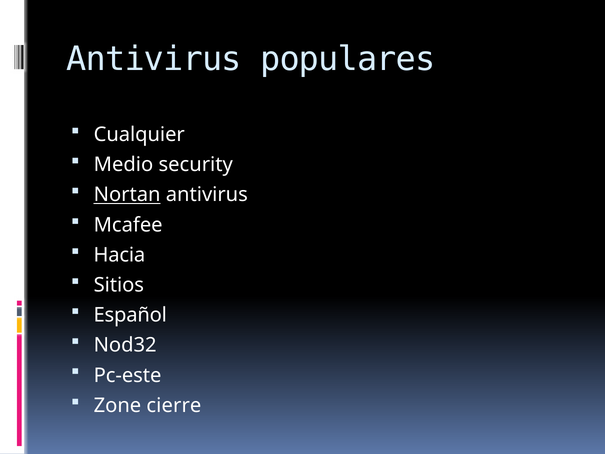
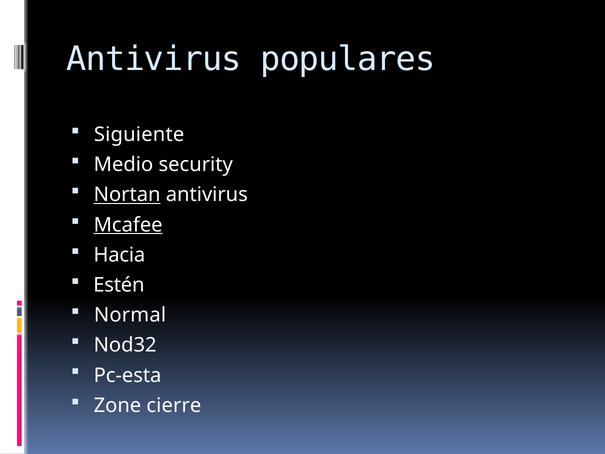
Cualquier: Cualquier -> Siguiente (139, 134)
Mcafee underline: none -> present (128, 225)
Sitios: Sitios -> Estén (119, 285)
Español: Español -> Normal (130, 315)
Pc-este: Pc-este -> Pc-esta (128, 375)
